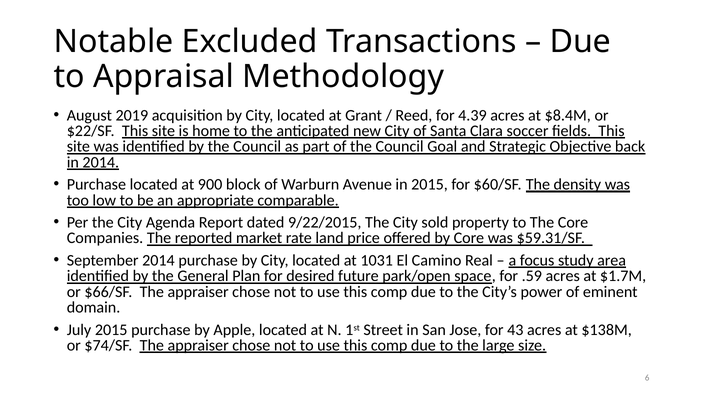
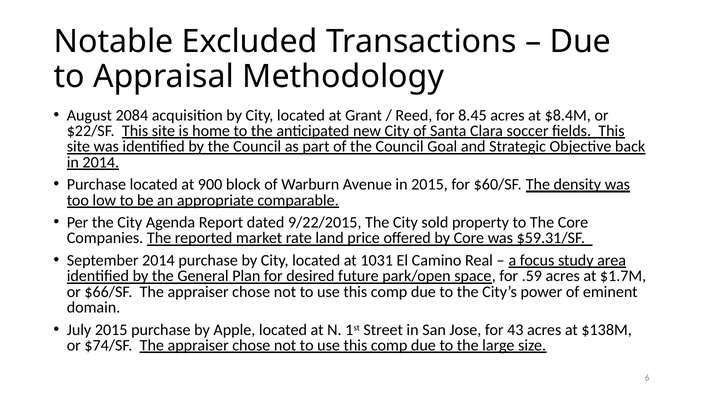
2019: 2019 -> 2084 (132, 115)
4.39: 4.39 -> 8.45 (472, 115)
